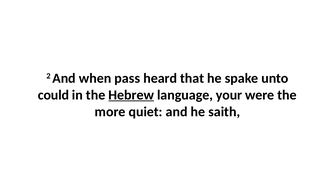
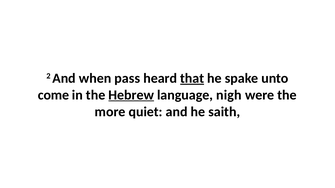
that underline: none -> present (192, 78)
could: could -> come (53, 95)
your: your -> nigh (229, 95)
